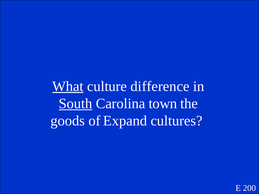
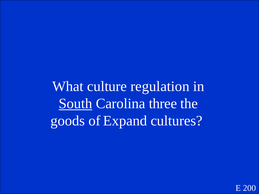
What underline: present -> none (68, 86)
difference: difference -> regulation (160, 86)
town: town -> three (163, 104)
